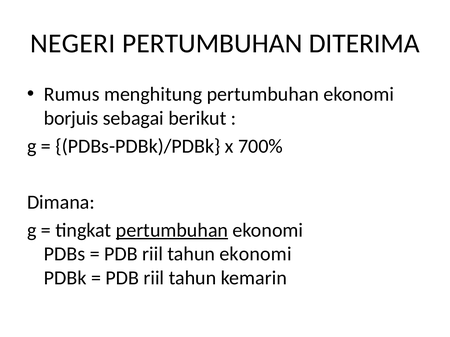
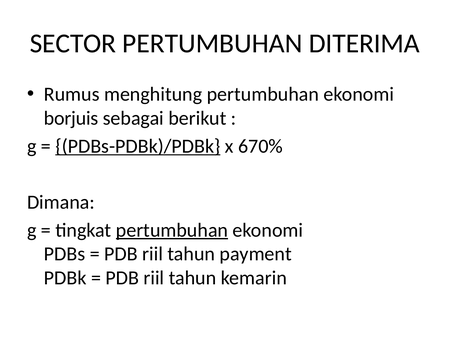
NEGERI: NEGERI -> SECTOR (73, 44)
PDBs-PDBk)/PDBk underline: none -> present (138, 146)
700%: 700% -> 670% (261, 146)
tahun ekonomi: ekonomi -> payment (256, 254)
